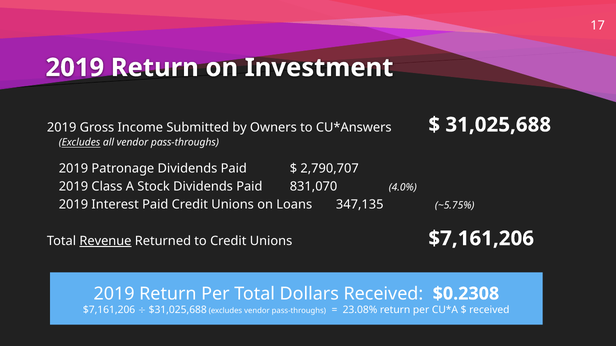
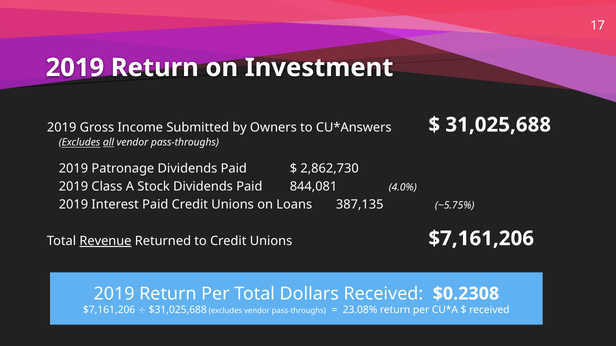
all underline: none -> present (109, 143)
2,790,707: 2,790,707 -> 2,862,730 (330, 169)
831,070: 831,070 -> 844,081 (314, 187)
347,135: 347,135 -> 387,135 (360, 205)
